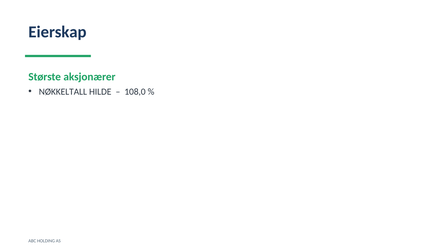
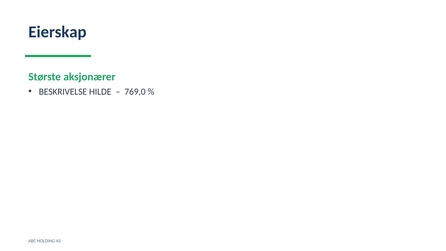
NØKKELTALL: NØKKELTALL -> BESKRIVELSE (63, 92)
108,0: 108,0 -> 769,0 (135, 92)
